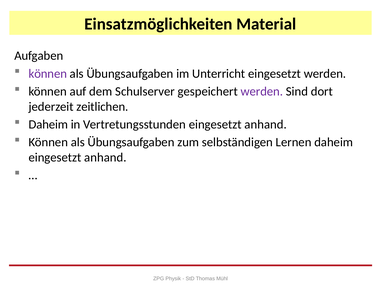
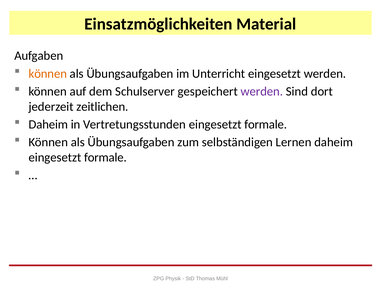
können colour: purple -> orange (48, 74)
Vertretungsstunden eingesetzt anhand: anhand -> formale (266, 124)
anhand: anhand -> formale (105, 157)
